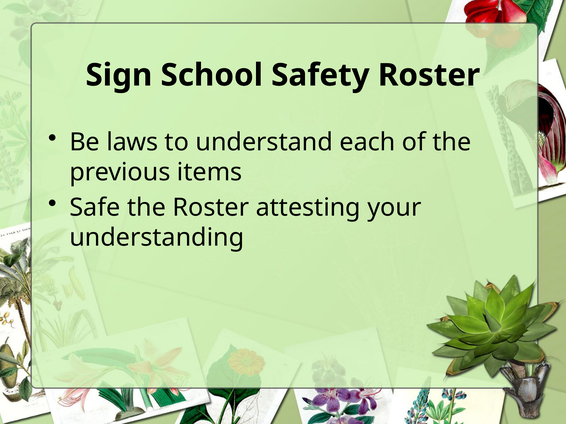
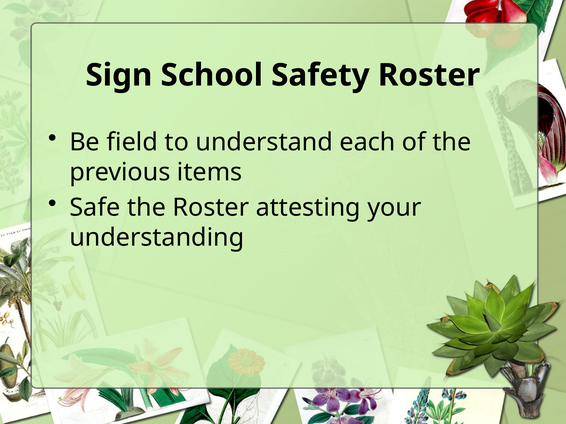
laws: laws -> field (132, 142)
